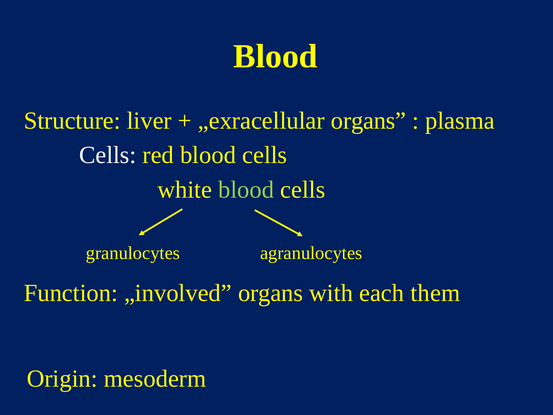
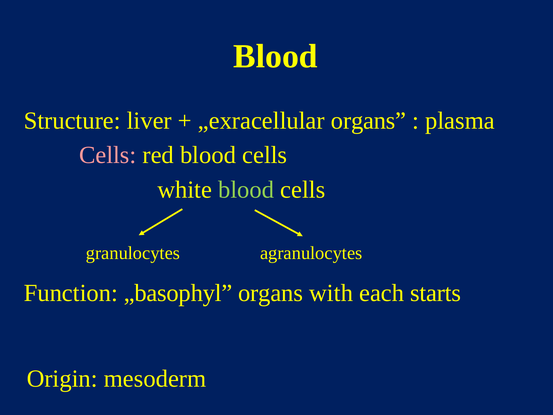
Cells colour: white -> pink (108, 155)
„involved: „involved -> „basophyl (178, 293)
them: them -> starts (436, 293)
